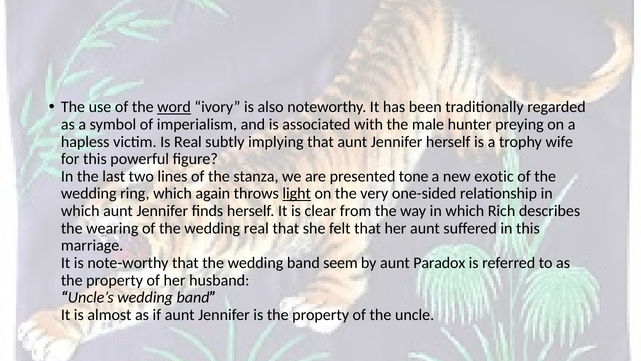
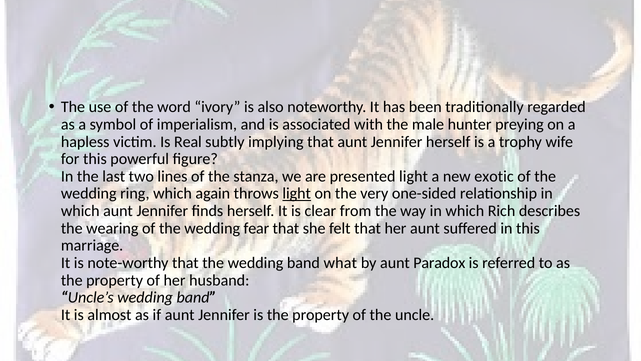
word underline: present -> none (174, 107)
presented tone: tone -> light (414, 176)
wedding real: real -> fear (256, 228)
seem: seem -> what (340, 263)
